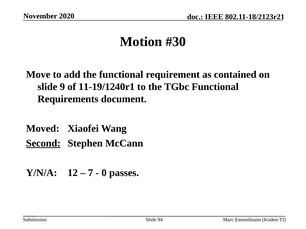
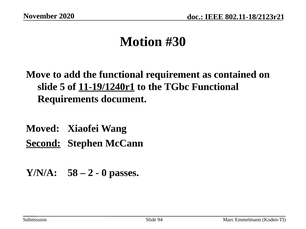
9: 9 -> 5 (62, 87)
11-19/1240r1 underline: none -> present (107, 87)
12: 12 -> 58 (73, 173)
7: 7 -> 2 (91, 173)
